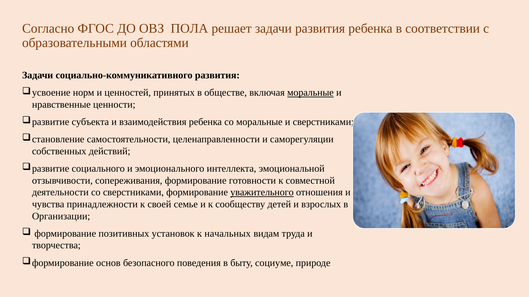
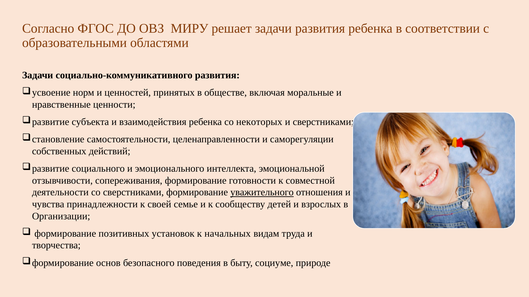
ПОЛА: ПОЛА -> МИРУ (189, 29)
моральные underline: present -> none (310, 93)
со моральные: моральные -> некоторых (259, 122)
